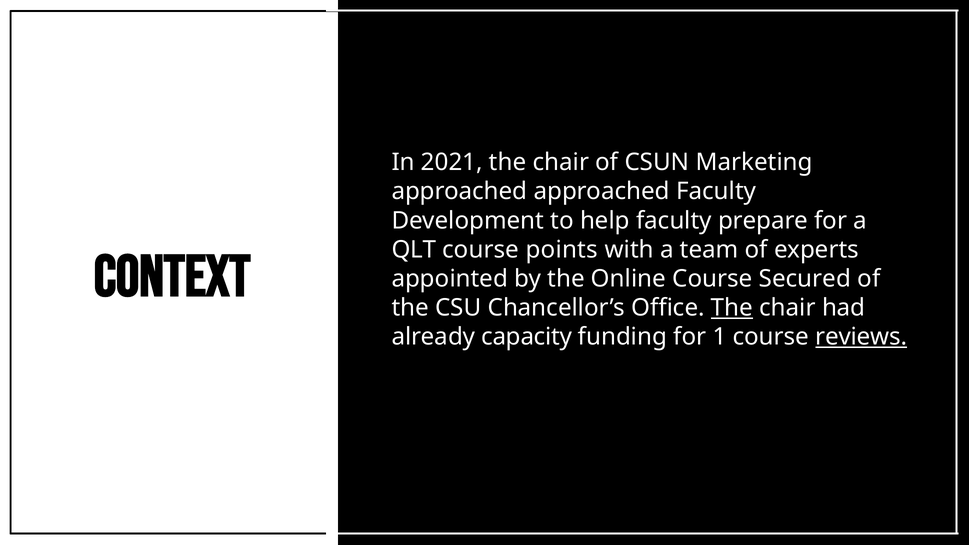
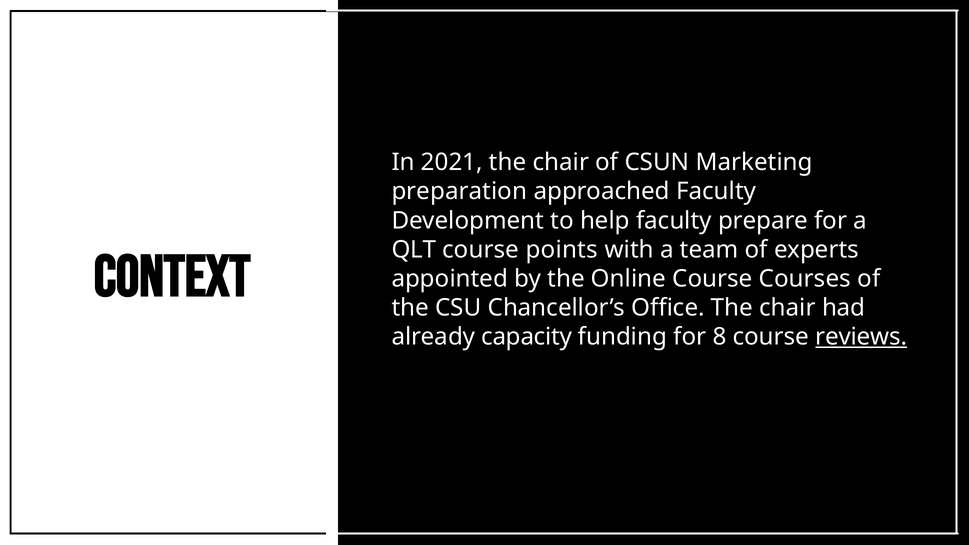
approached: approached -> preparation (459, 192)
Secured: Secured -> Courses (805, 279)
The underline: present -> none (732, 308)
1: 1 -> 8 (719, 337)
